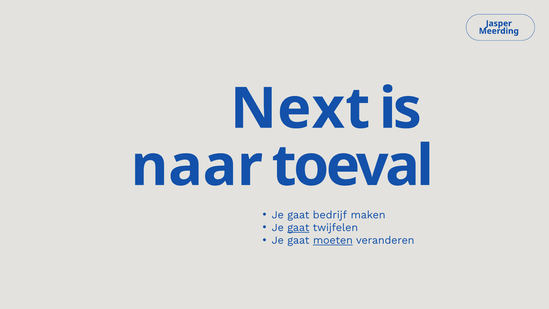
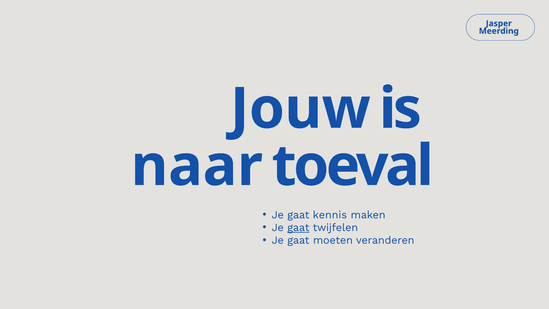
Next: Next -> Jouw (300, 109)
bedrijf: bedrijf -> kennis (330, 215)
moeten underline: present -> none (333, 240)
